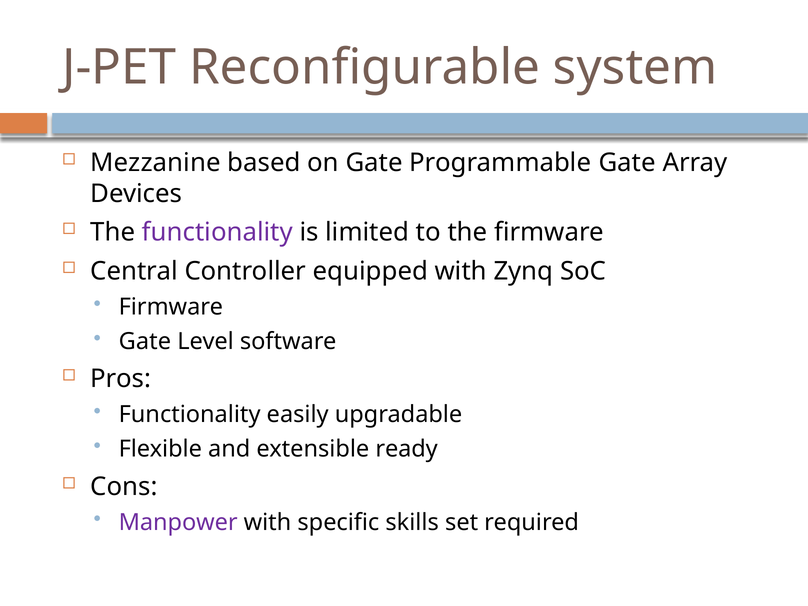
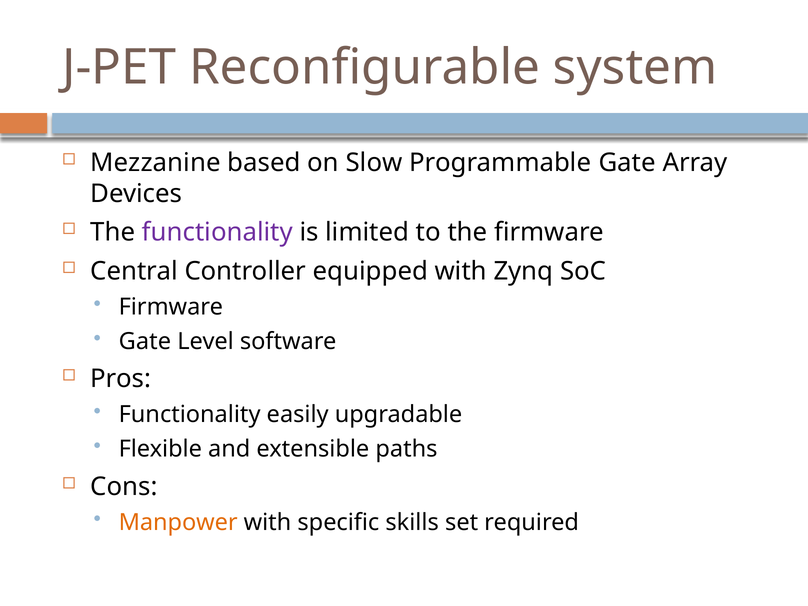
on Gate: Gate -> Slow (374, 163)
ready: ready -> paths (406, 449)
Manpower colour: purple -> orange (178, 522)
